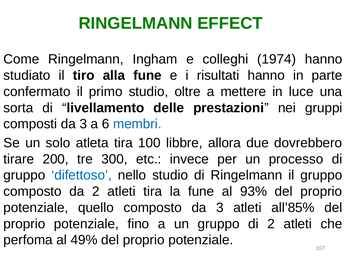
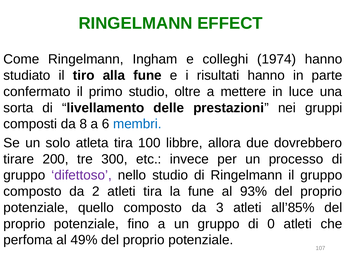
composti da 3: 3 -> 8 (83, 124)
difettoso colour: blue -> purple (82, 175)
di 2: 2 -> 0 (271, 223)
